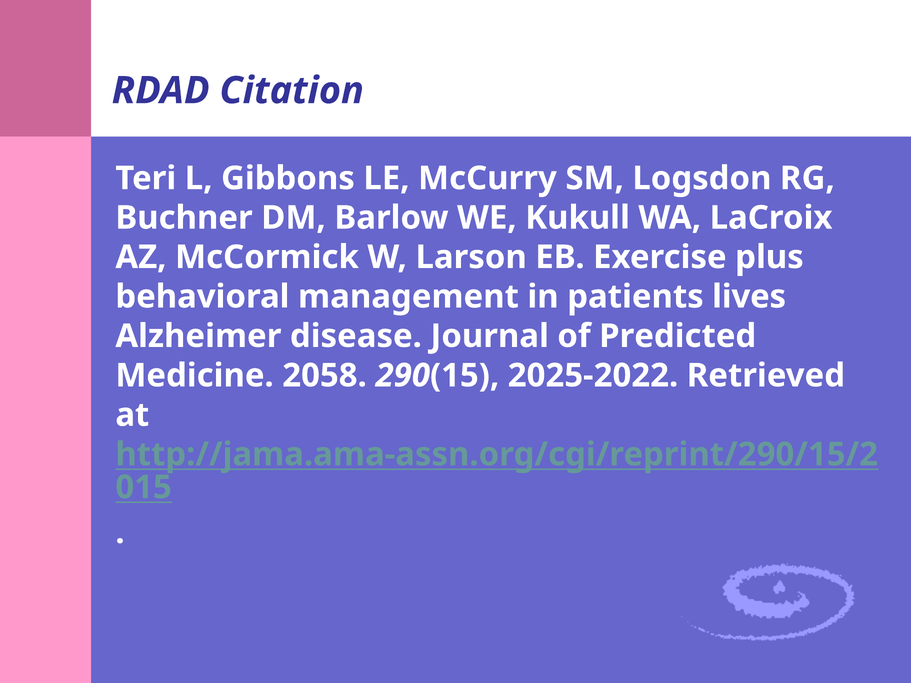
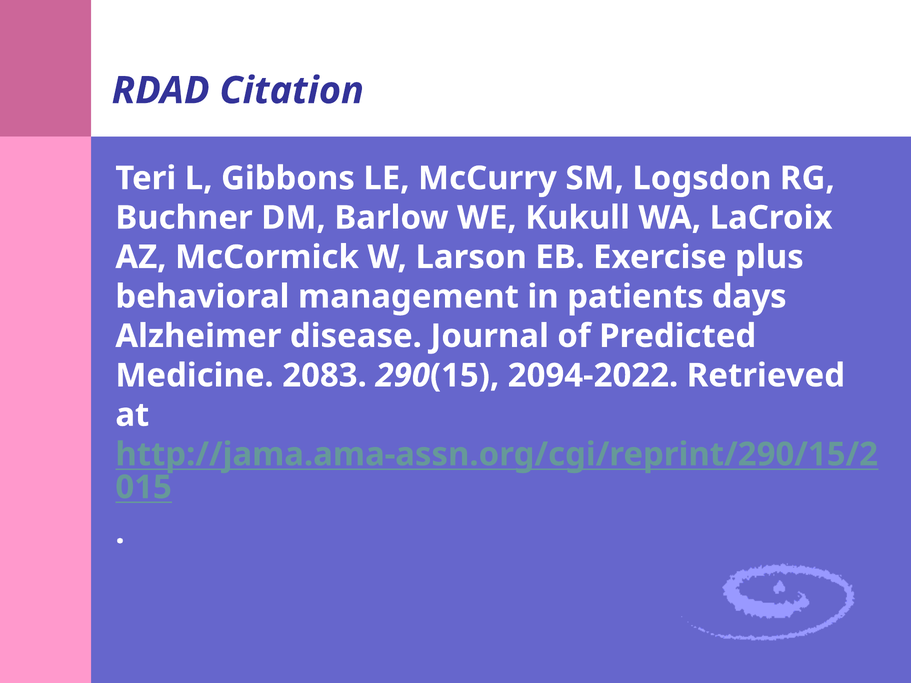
lives: lives -> days (749, 297)
2058: 2058 -> 2083 (325, 376)
2025-2022: 2025-2022 -> 2094-2022 (593, 376)
